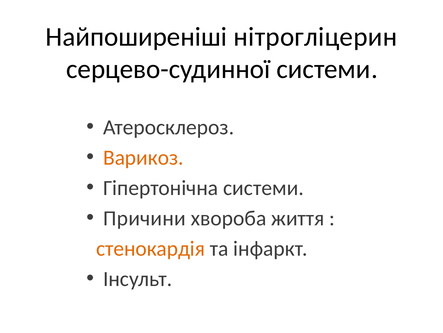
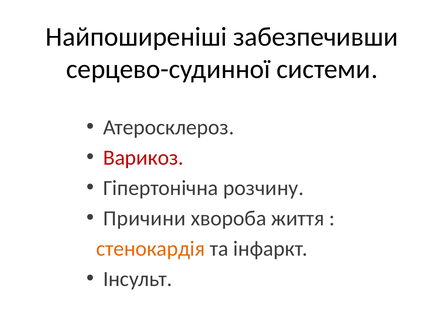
нітрогліцерин: нітрогліцерин -> забезпечивши (316, 37)
Варикоз colour: orange -> red (143, 157)
Гіпертонічна системи: системи -> розчину (263, 188)
